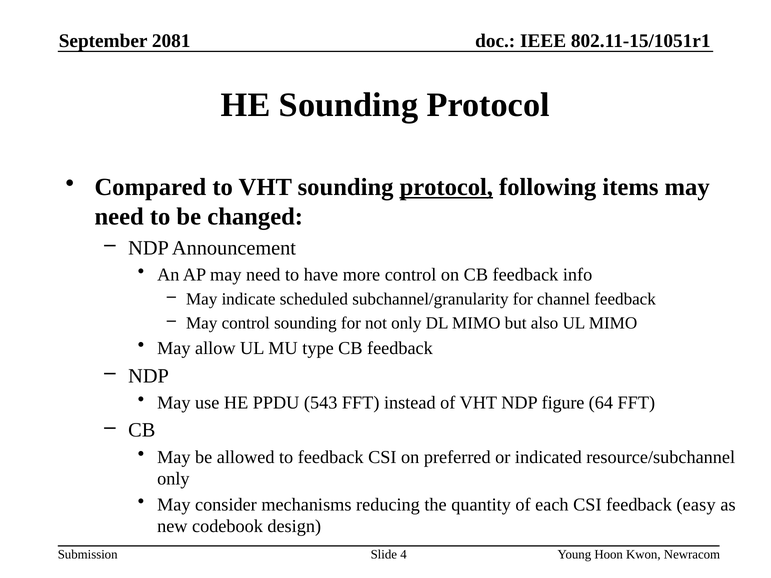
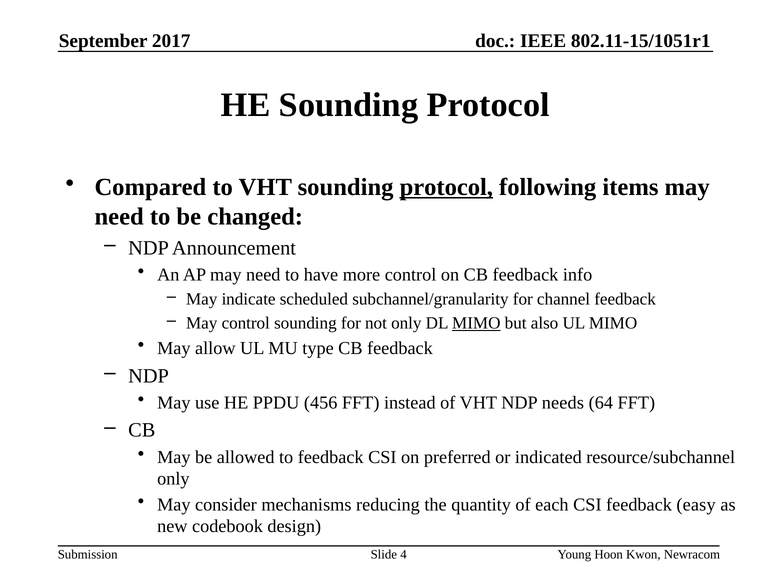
2081: 2081 -> 2017 (171, 41)
MIMO underline: none -> present (476, 323)
543: 543 -> 456 (321, 403)
figure: figure -> needs (563, 403)
